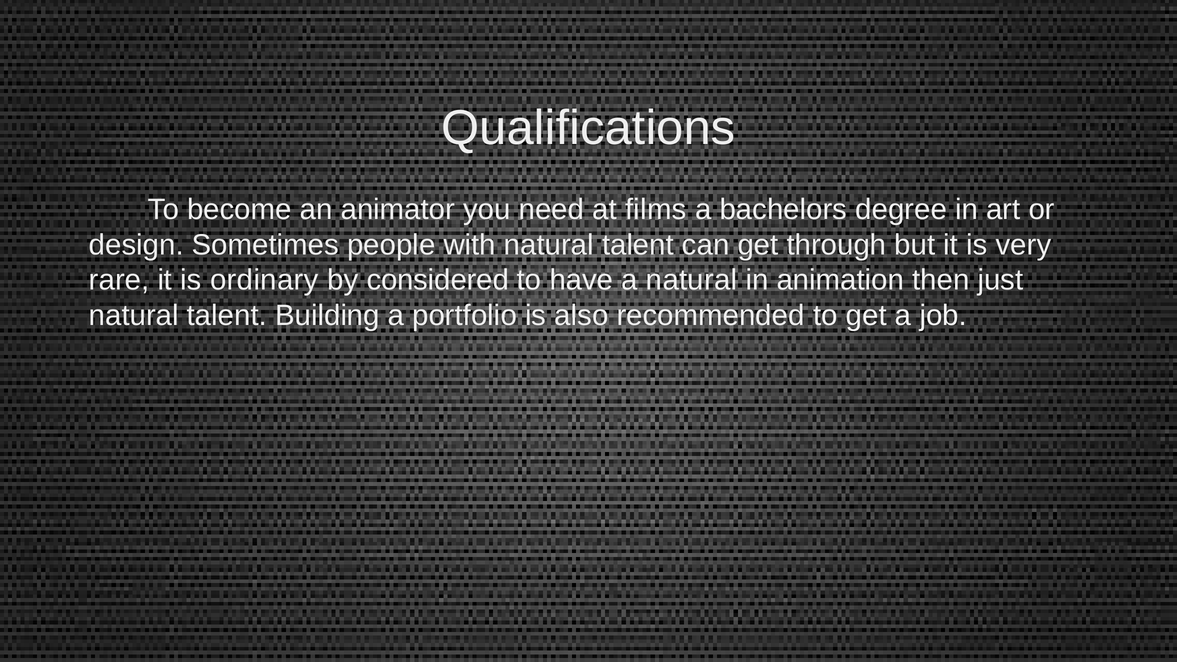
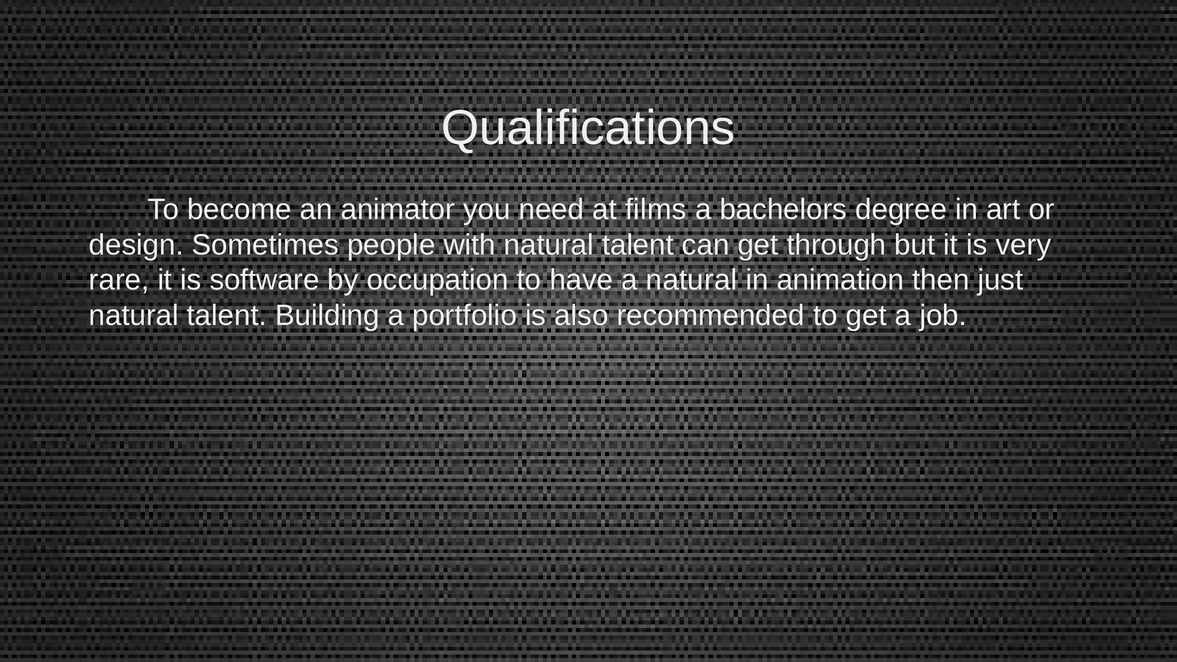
ordinary: ordinary -> software (265, 280)
considered: considered -> occupation (438, 280)
